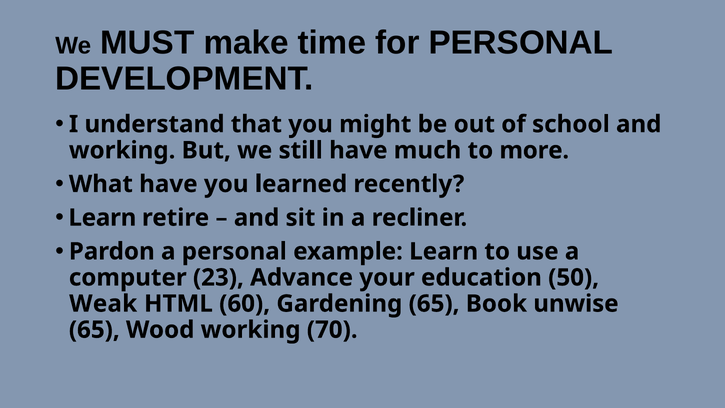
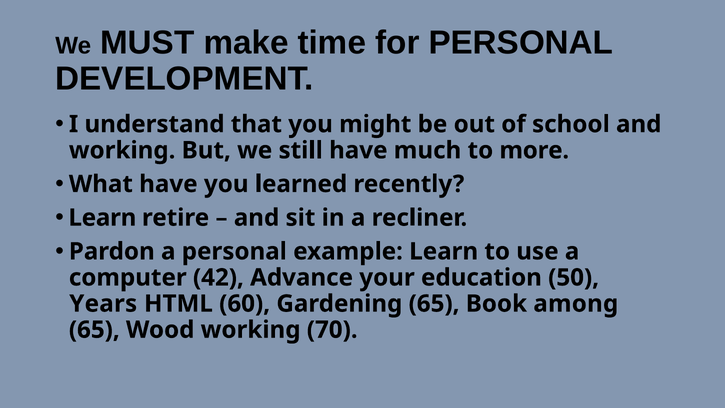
23: 23 -> 42 (218, 277)
Weak: Weak -> Years (103, 304)
unwise: unwise -> among (576, 304)
